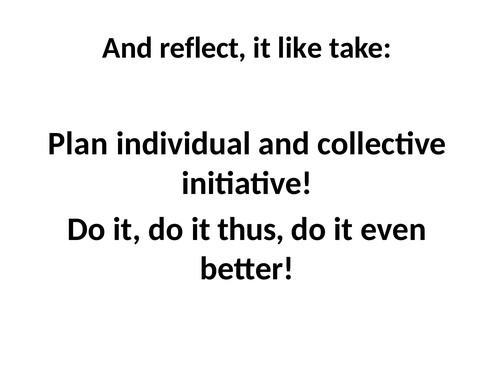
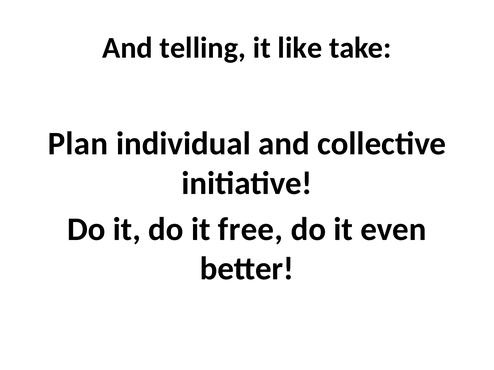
reflect: reflect -> telling (203, 48)
thus: thus -> free (250, 230)
